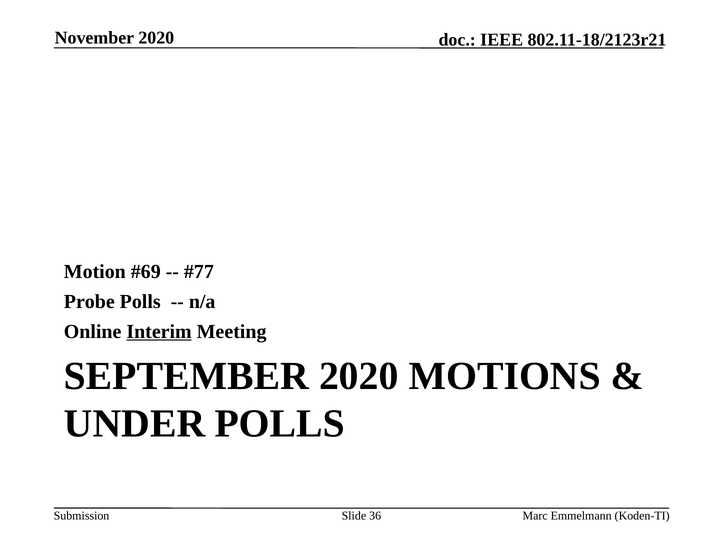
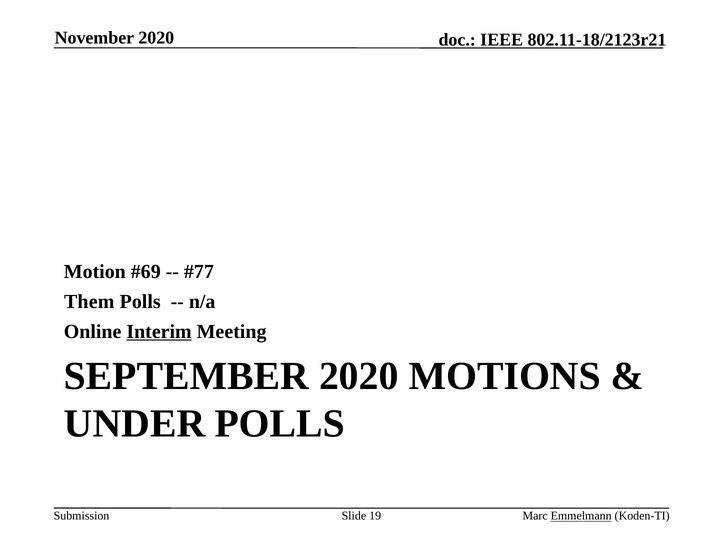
Probe: Probe -> Them (89, 301)
36: 36 -> 19 (375, 516)
Emmelmann underline: none -> present (581, 516)
